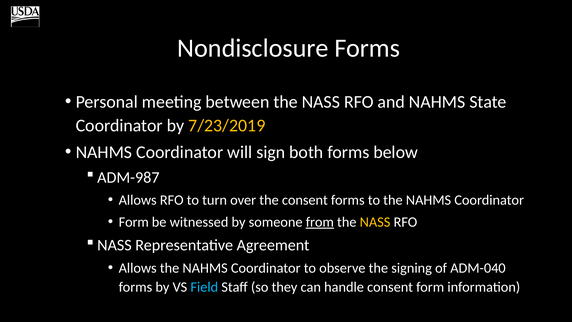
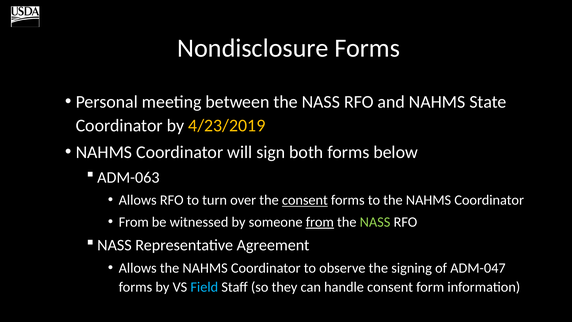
7/23/2019: 7/23/2019 -> 4/23/2019 (227, 126)
ADM-987: ADM-987 -> ADM-063 (128, 177)
consent underline: none -> present (305, 200)
Form: Form -> From (134, 222)
NASS colour: yellow -> light green (375, 222)
ADM-040: ADM-040 -> ADM-047 (478, 268)
